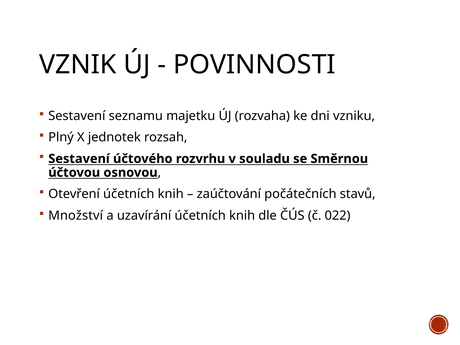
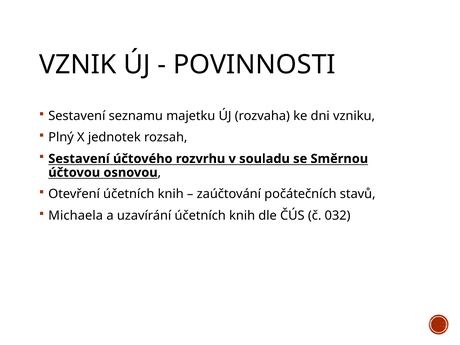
Množství: Množství -> Michaela (76, 215)
022: 022 -> 032 (338, 215)
